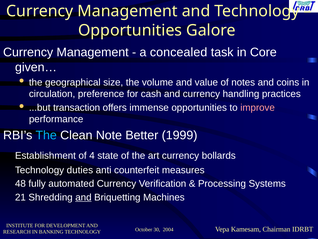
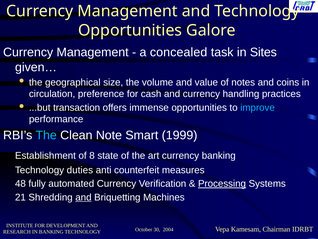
Core: Core -> Sites (263, 52)
improve colour: pink -> light blue (258, 107)
Better: Better -> Smart (142, 135)
4: 4 -> 8 (92, 155)
currency bollards: bollards -> banking (219, 155)
Processing underline: none -> present (222, 183)
